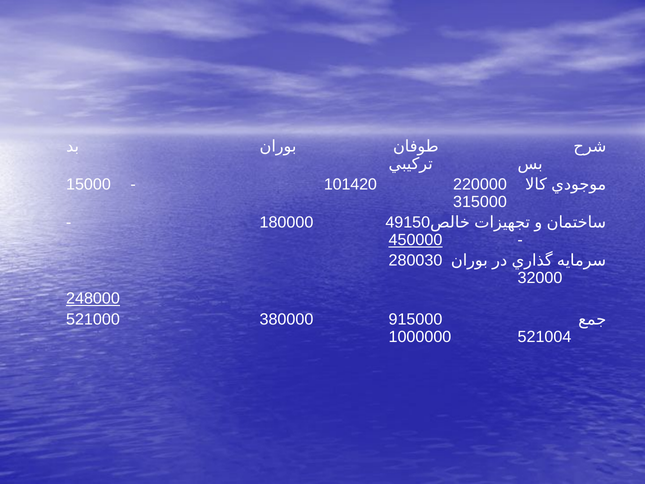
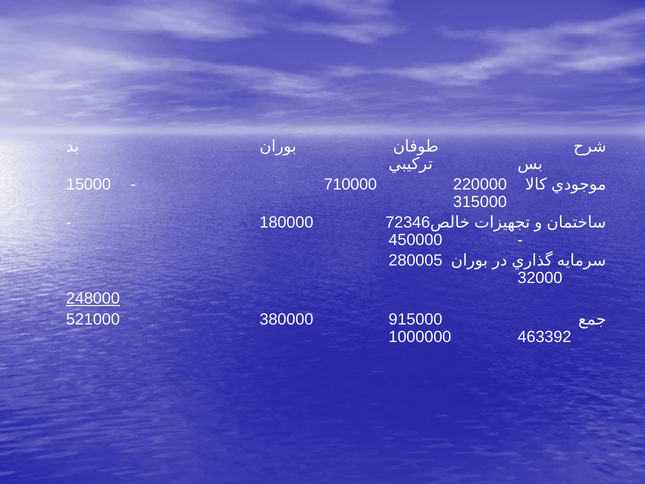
101420: 101420 -> 710000 (350, 184)
49150: 49150 -> 72346 (408, 222)
450000 underline: present -> none (415, 240)
280030: 280030 -> 280005 (415, 260)
521004: 521004 -> 463392 (544, 337)
